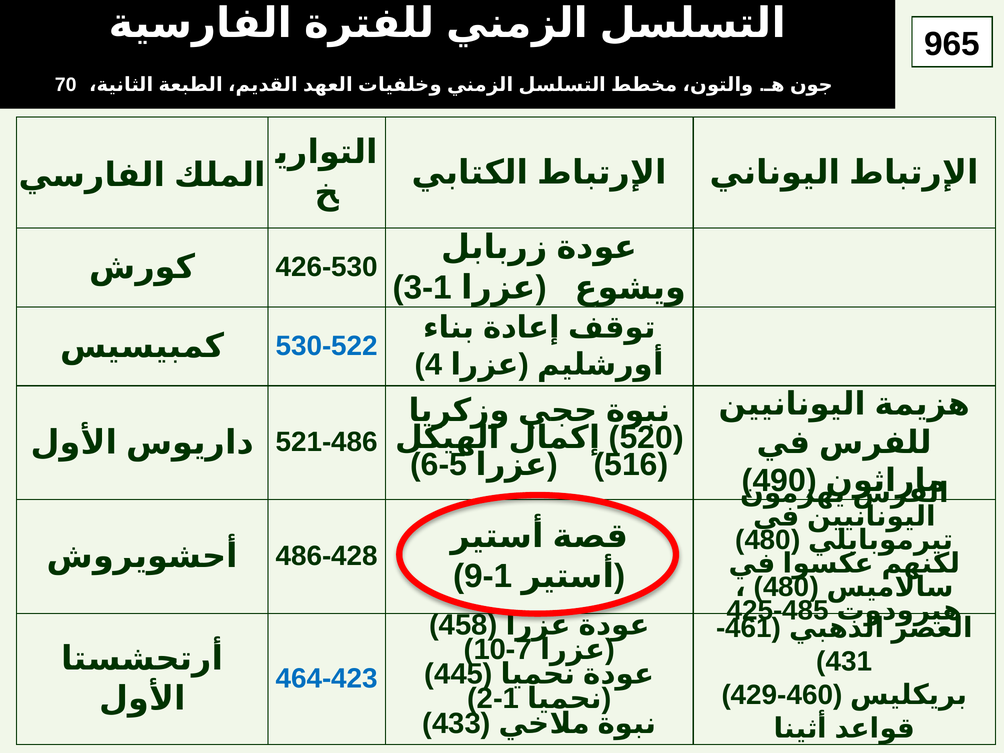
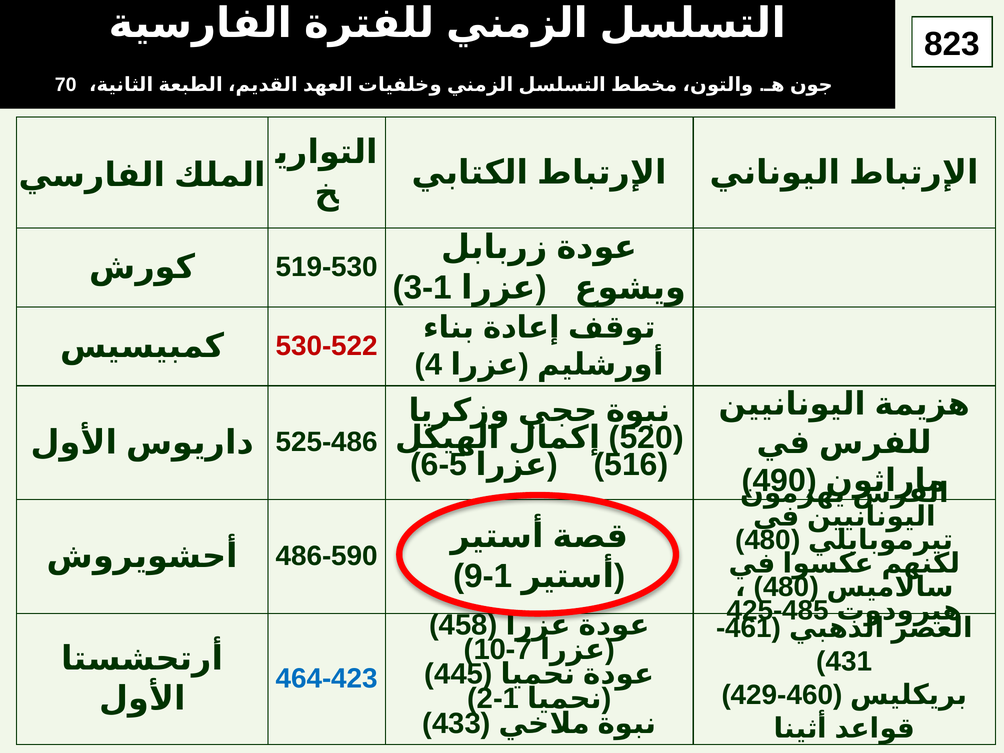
965: 965 -> 823 (952, 44)
426-530: 426-530 -> 519-530 (327, 267)
530-522 colour: blue -> red (327, 346)
521-486: 521-486 -> 525-486 (327, 442)
486-428: 486-428 -> 486-590 (327, 556)
